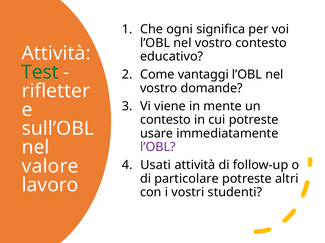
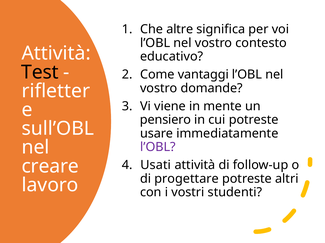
ogni: ogni -> altre (180, 29)
Test colour: green -> black (40, 72)
contesto: contesto -> pensiero (165, 120)
valore: valore -> creare (50, 167)
particolare: particolare -> progettare (187, 179)
